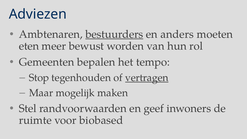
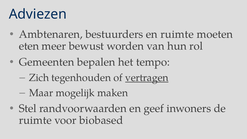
bestuurders underline: present -> none (114, 34)
en anders: anders -> ruimte (177, 34)
Stop: Stop -> Zich (39, 78)
